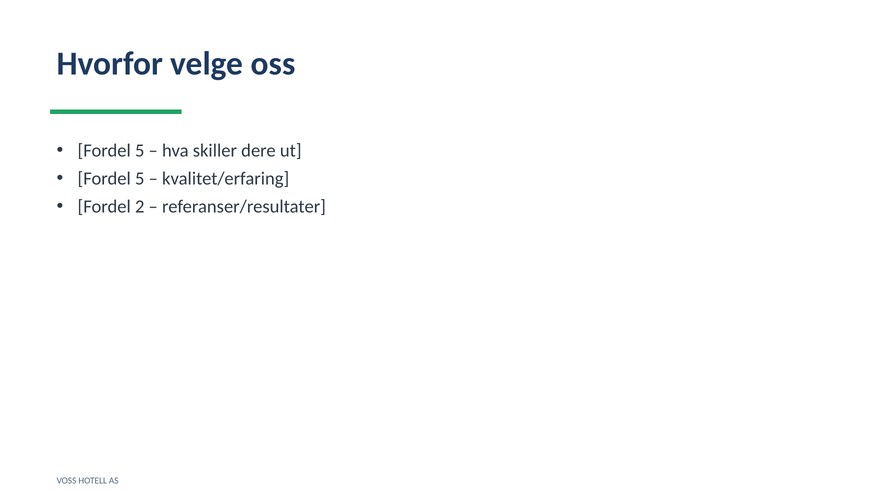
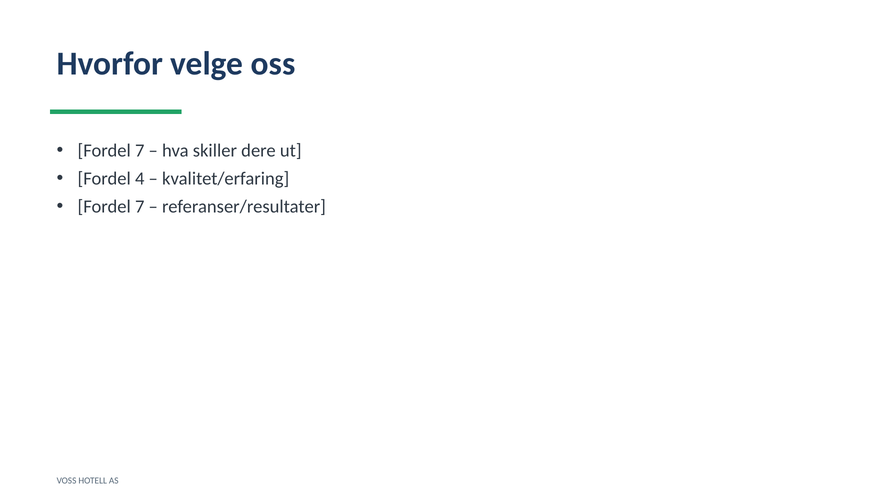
5: 5 -> 7 (140, 151)
5: 5 -> 4 (140, 179)
2: 2 -> 7 (140, 207)
